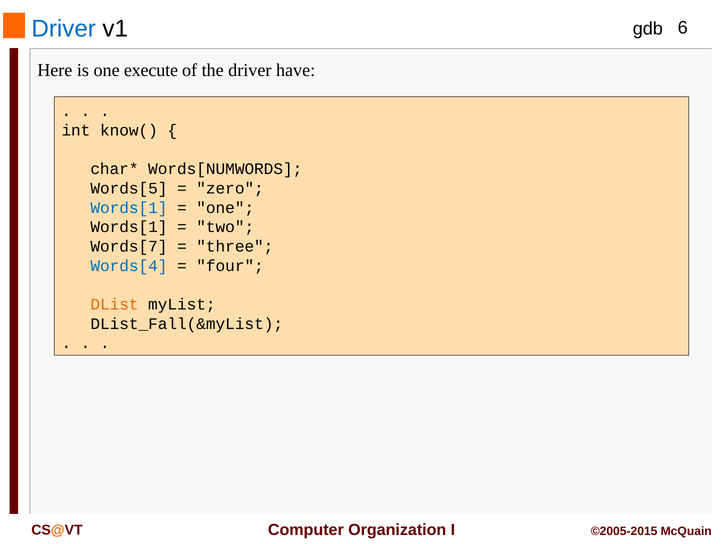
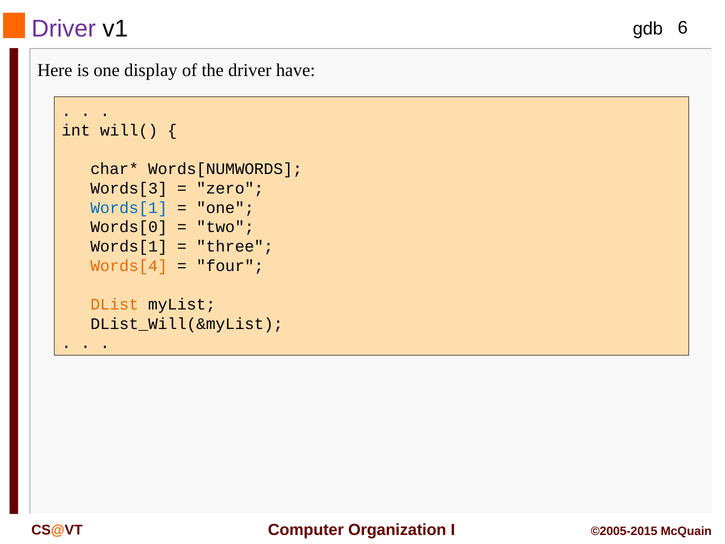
Driver colour: blue -> purple (64, 29)
execute: execute -> display (151, 70)
know(: know( -> will( (129, 130)
Words[5: Words[5 -> Words[3 (129, 188)
Words[1: Words[1 -> Words[0 (129, 227)
Words[7: Words[7 -> Words[1 (129, 246)
Words[4 colour: blue -> orange (129, 266)
DList_Fall(&myList: DList_Fall(&myList -> DList_Will(&myList (187, 324)
